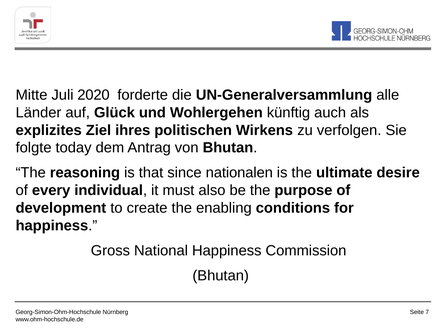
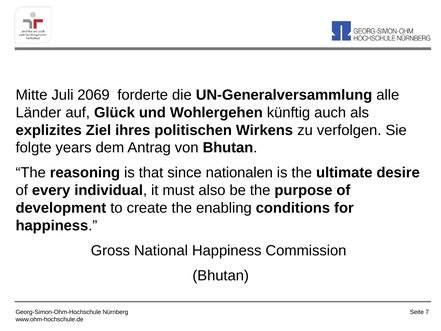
2020: 2020 -> 2069 (93, 95)
today: today -> years (74, 148)
